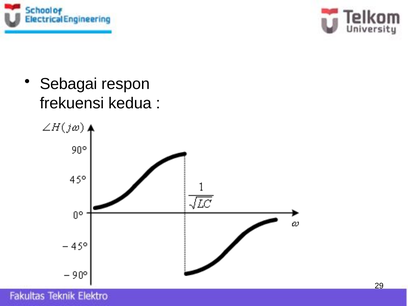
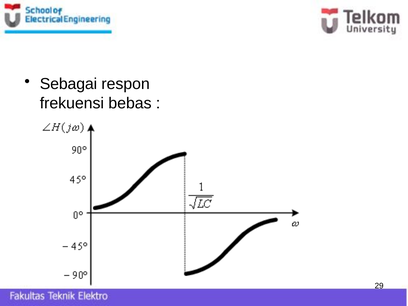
kedua: kedua -> bebas (130, 103)
